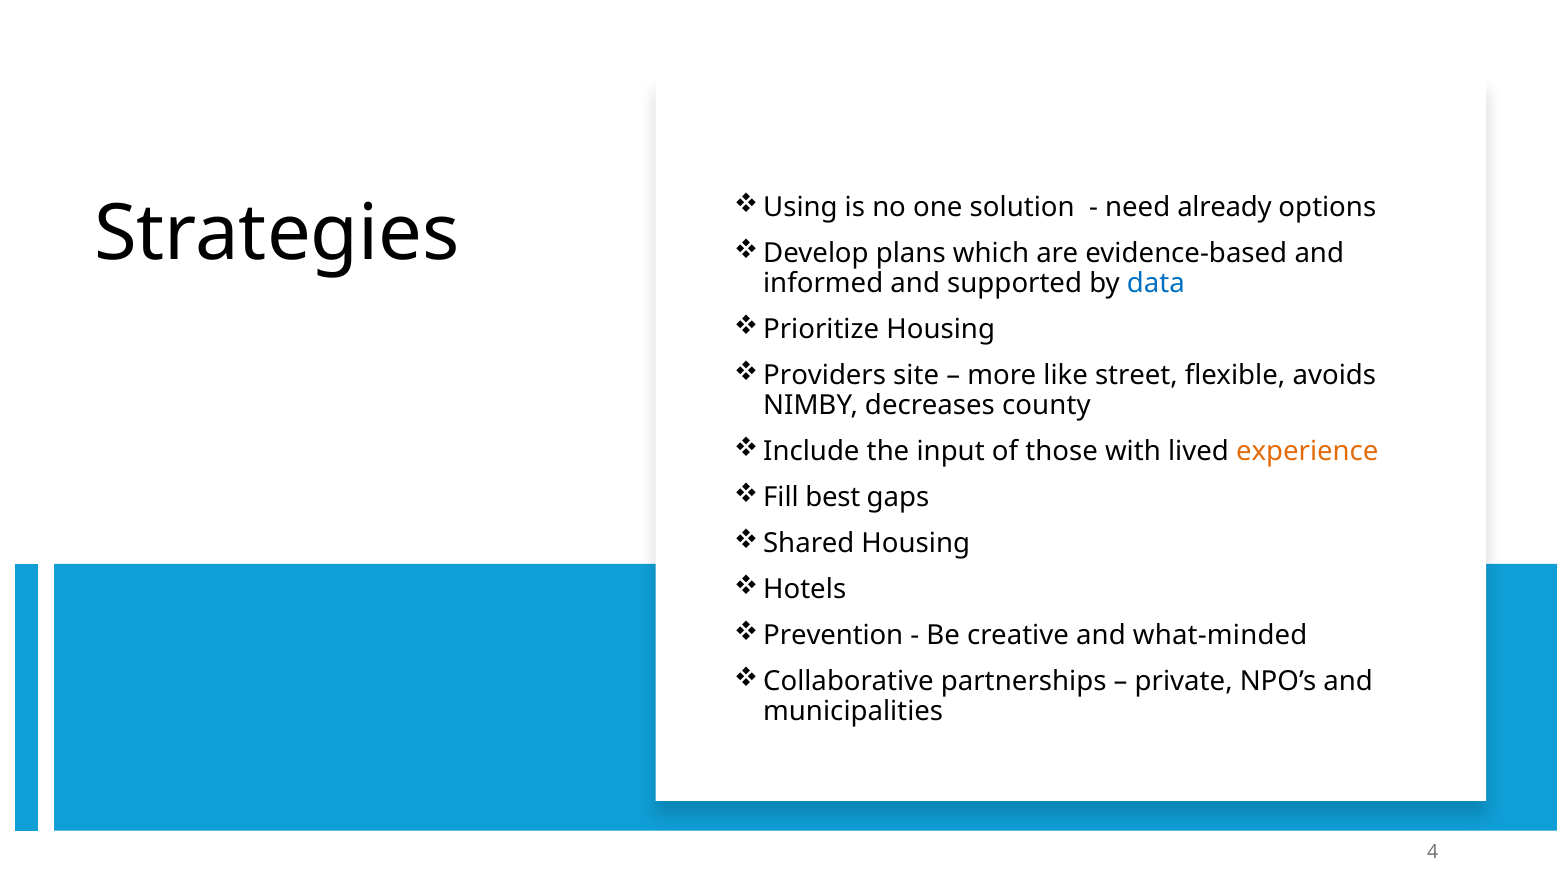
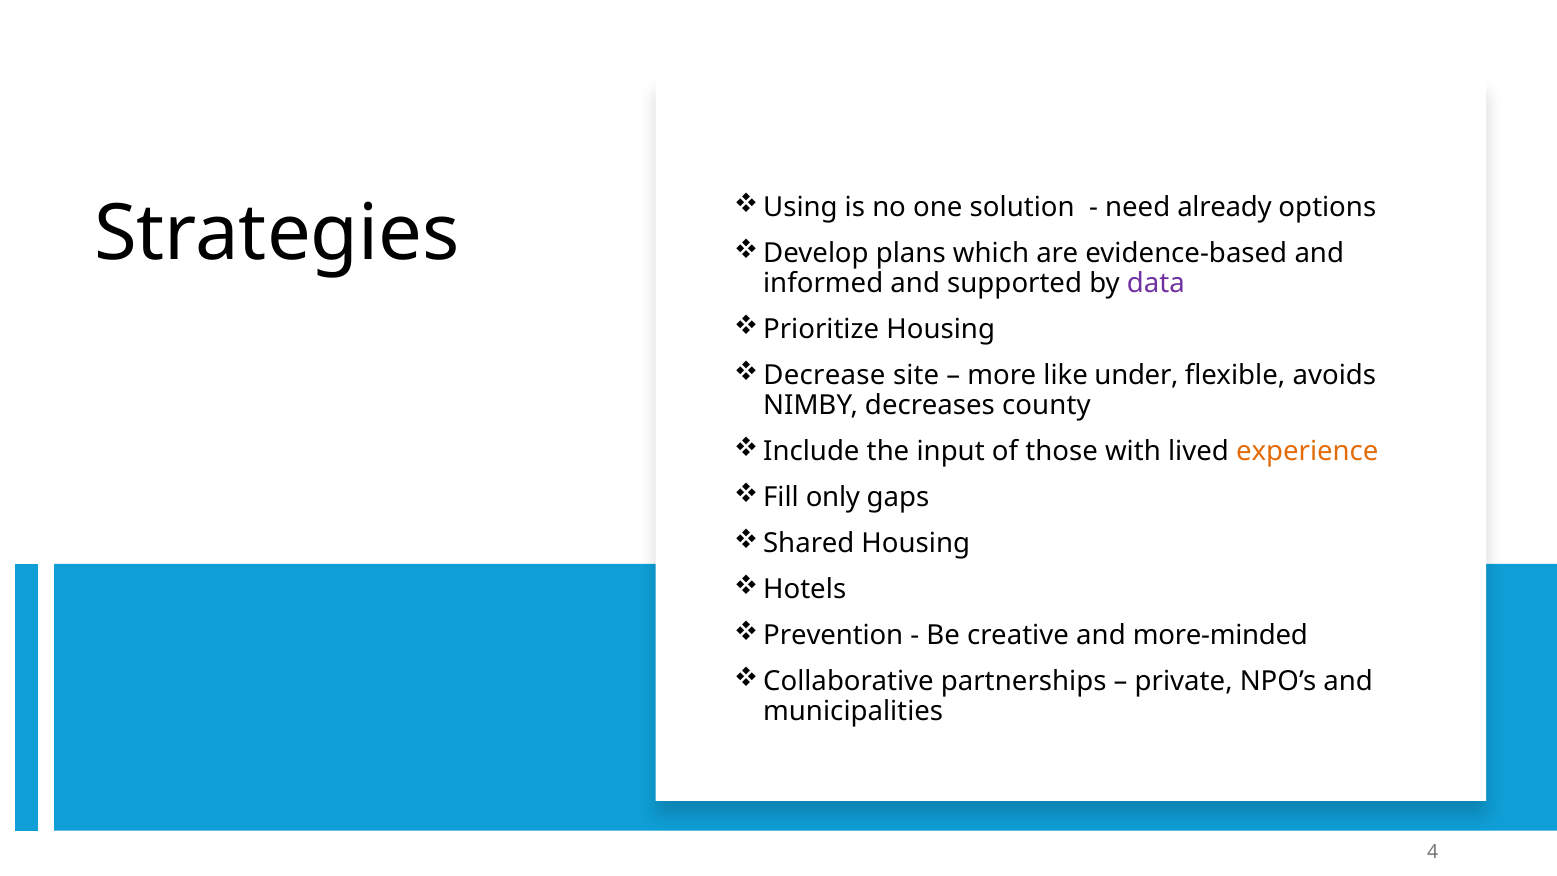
data colour: blue -> purple (1156, 283)
Providers: Providers -> Decrease (824, 375)
street: street -> under (1137, 375)
best: best -> only (833, 497)
what-minded: what-minded -> more-minded (1220, 635)
